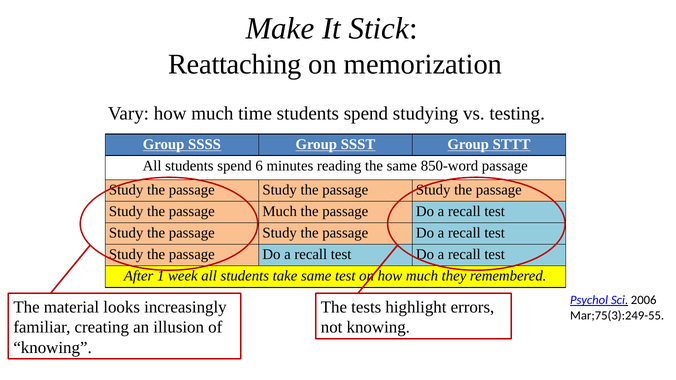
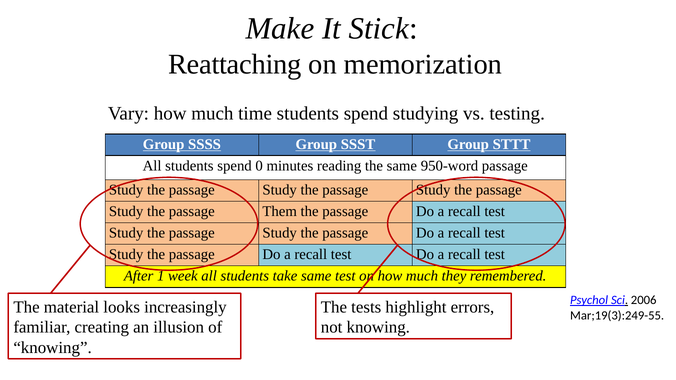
6: 6 -> 0 (259, 166)
850-word: 850-word -> 950-word (449, 166)
passage Much: Much -> Them (280, 212)
Mar;75(3):249-55: Mar;75(3):249-55 -> Mar;19(3):249-55 (617, 316)
